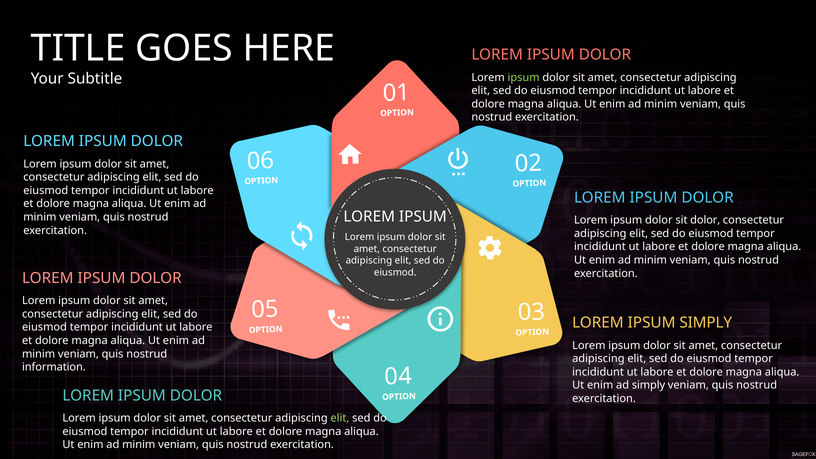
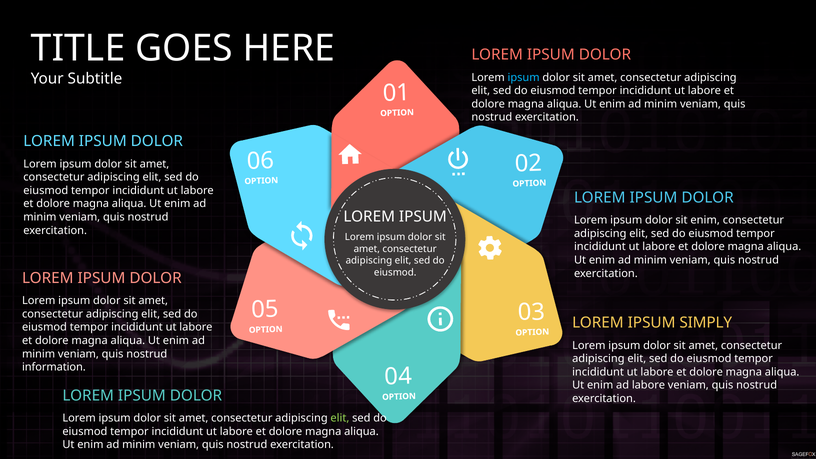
ipsum colour: light green -> light blue (524, 77)
sit dolor: dolor -> enim (705, 220)
ad simply: simply -> labore (648, 385)
